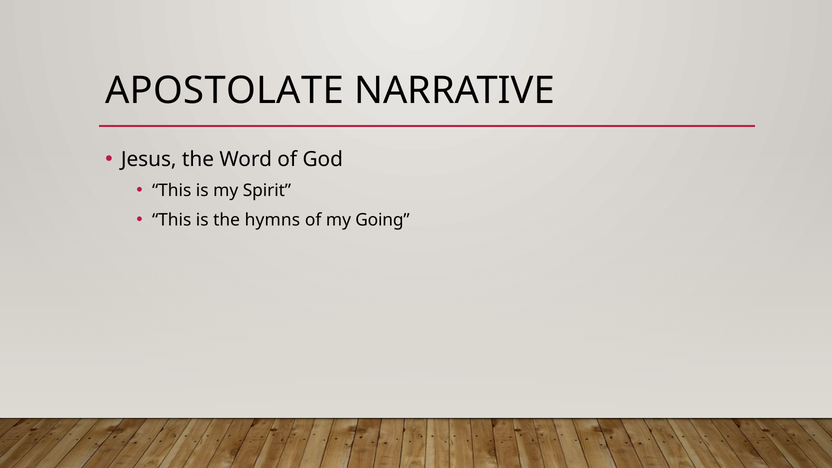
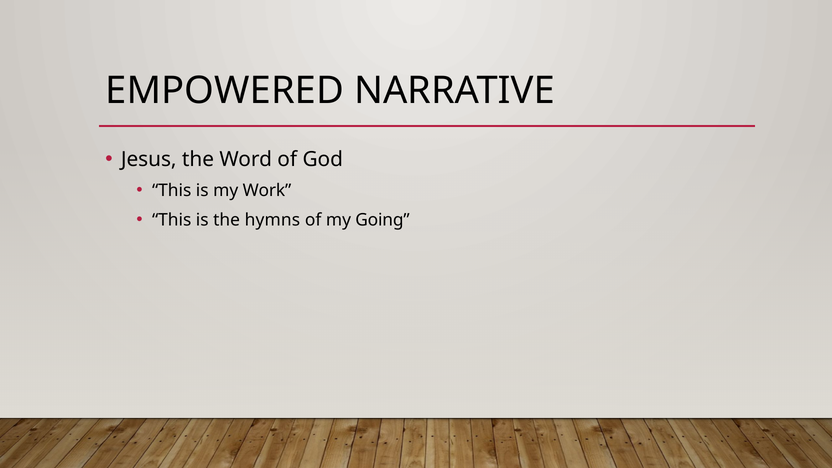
APOSTOLATE: APOSTOLATE -> EMPOWERED (225, 90)
Spirit: Spirit -> Work (267, 191)
